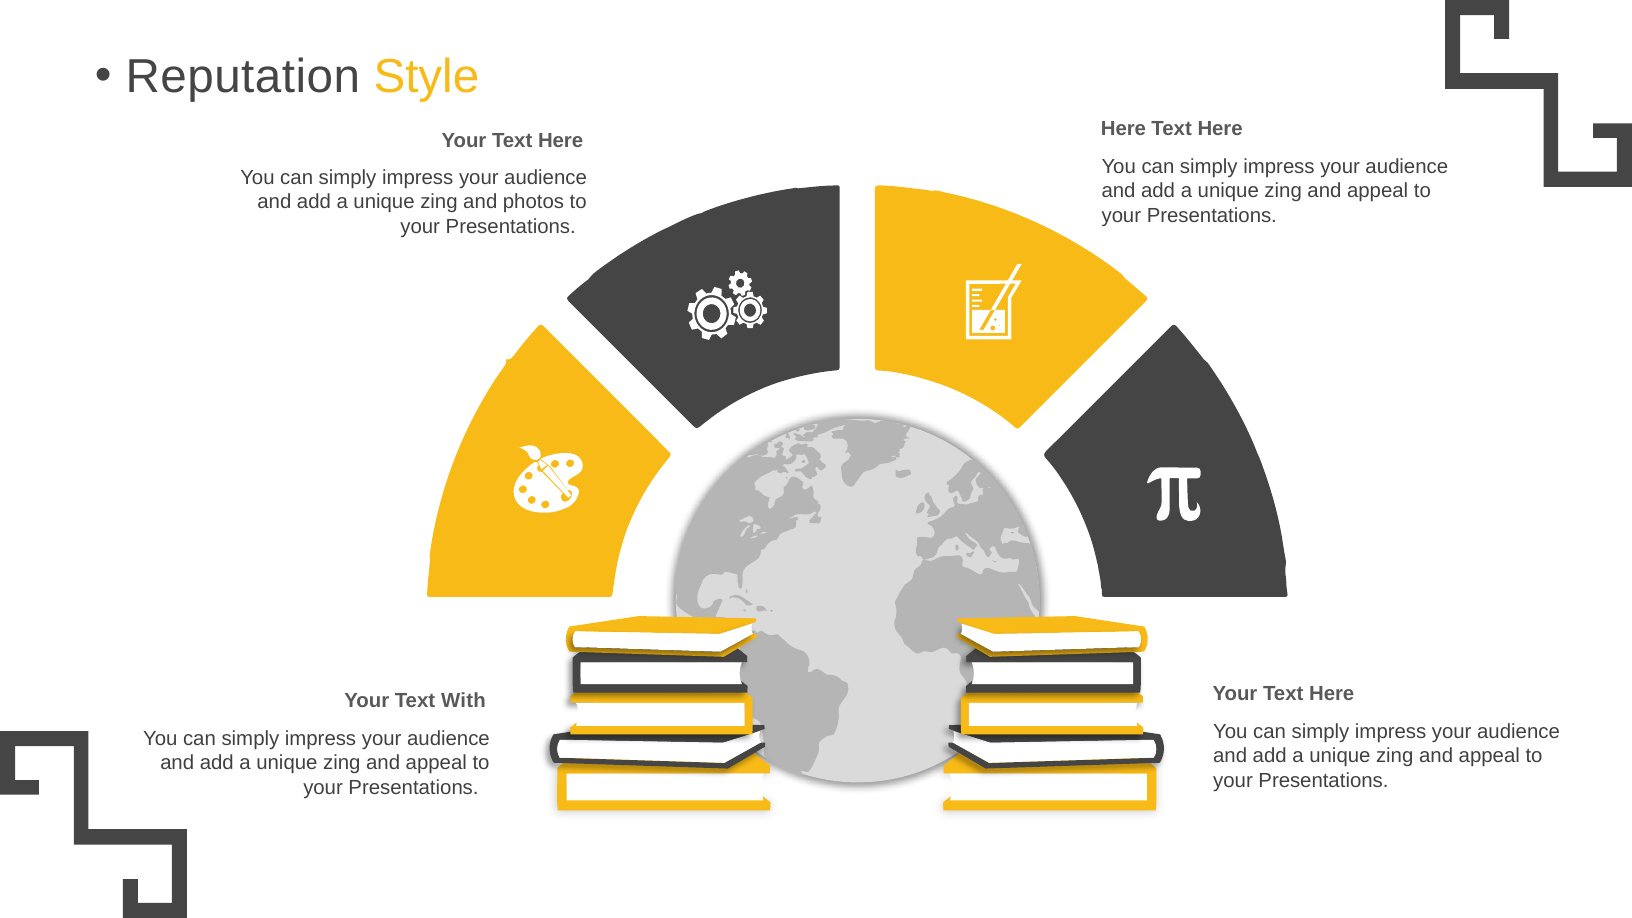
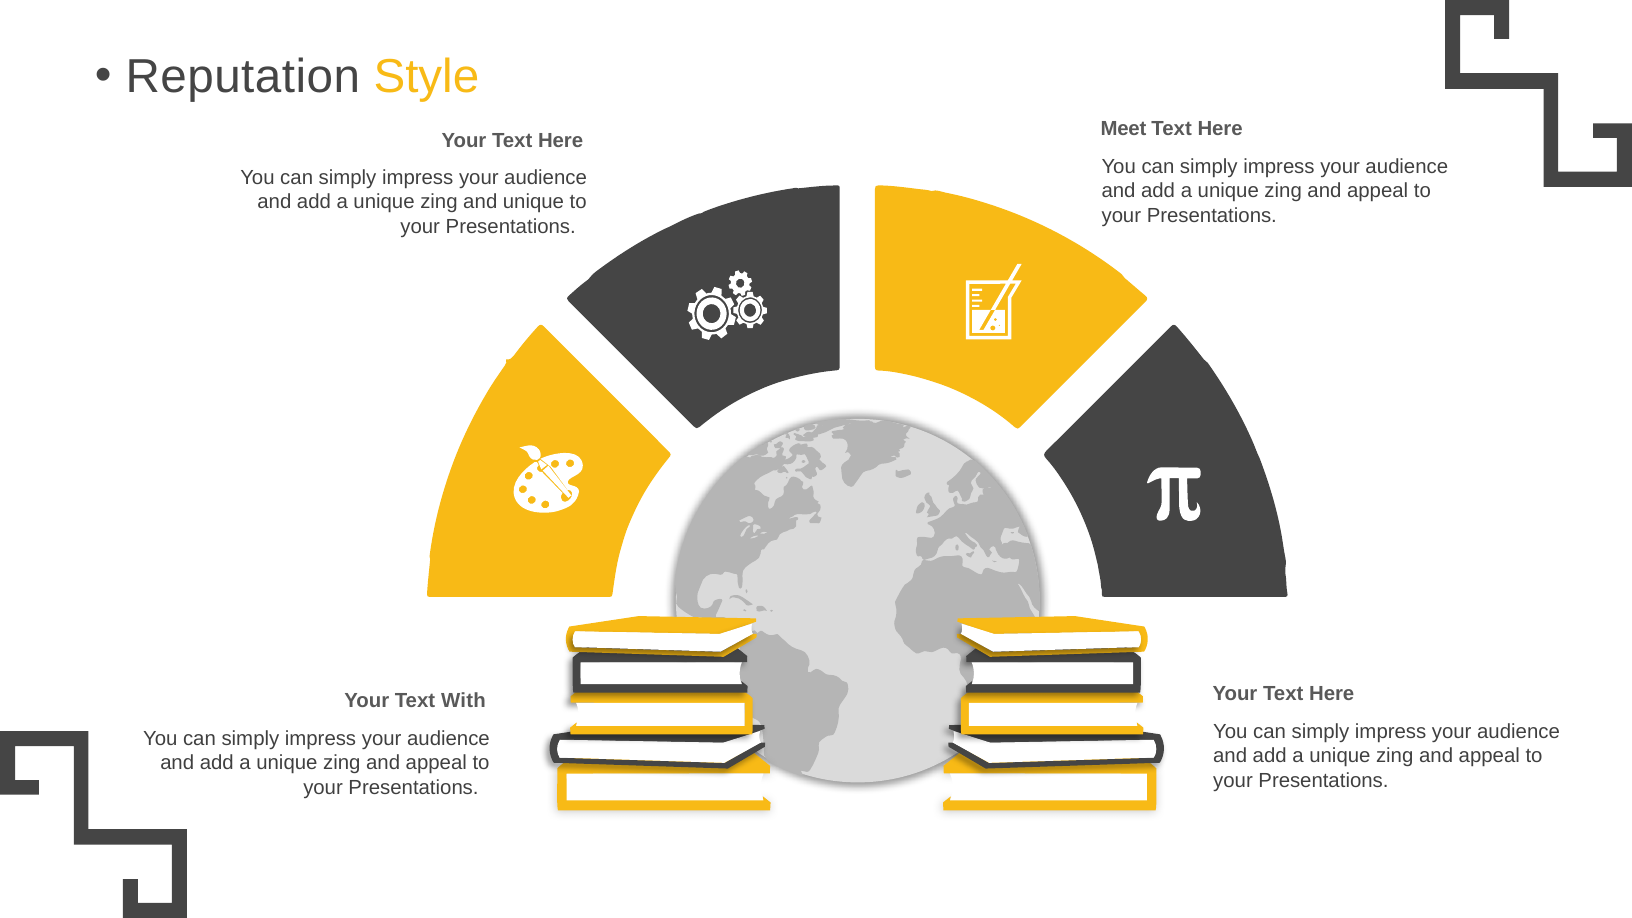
Here: Here -> Meet (1123, 129)
and photos: photos -> unique (533, 202)
